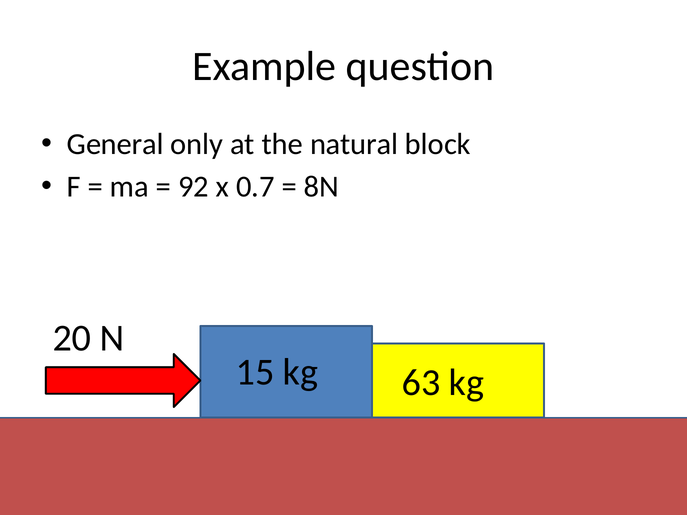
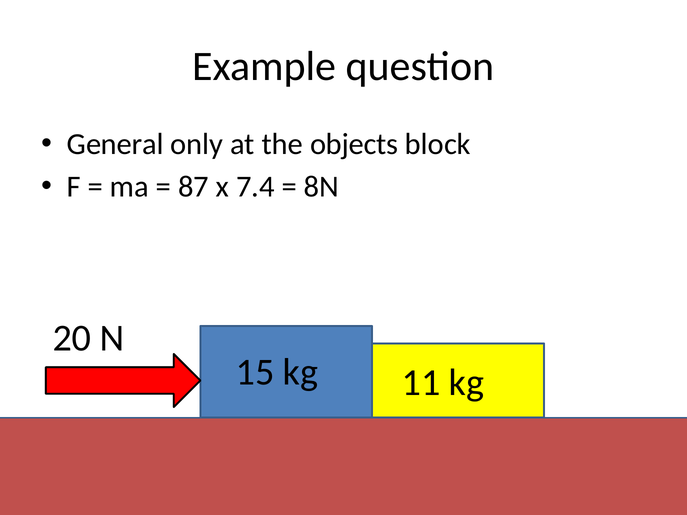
natural: natural -> objects (354, 144)
92: 92 -> 87 (193, 187)
0.7: 0.7 -> 7.4 (255, 187)
63: 63 -> 11 (421, 383)
